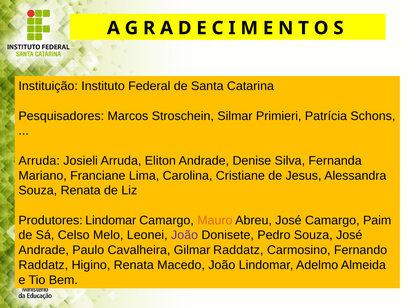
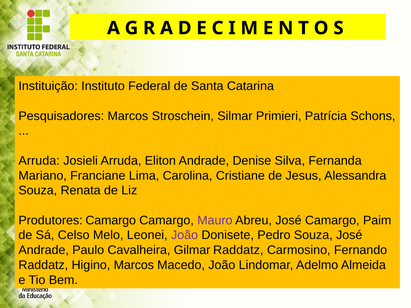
Produtores Lindomar: Lindomar -> Camargo (111, 220)
Mauro colour: orange -> purple (215, 220)
Higino Renata: Renata -> Marcos (134, 265)
